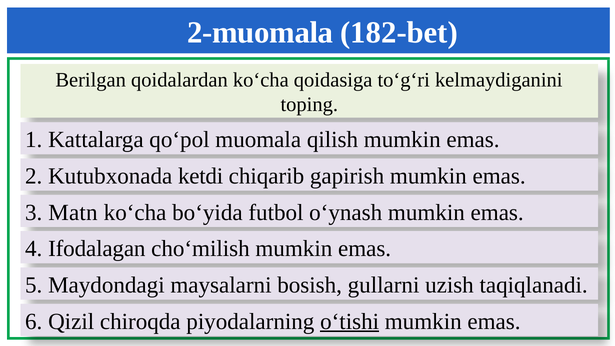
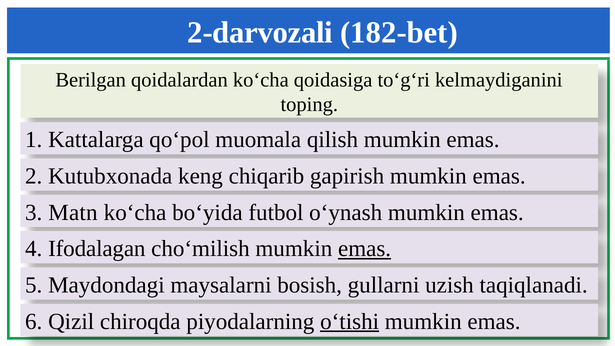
2-muomala: 2-muomala -> 2-darvozali (260, 32)
ketdi: ketdi -> keng (201, 176)
emas underline: none -> present (365, 249)
